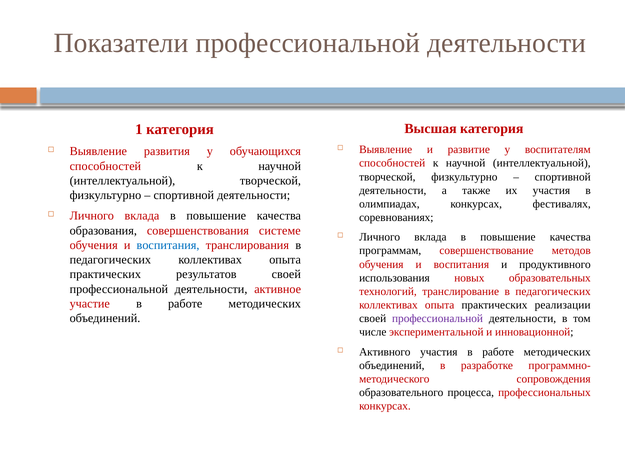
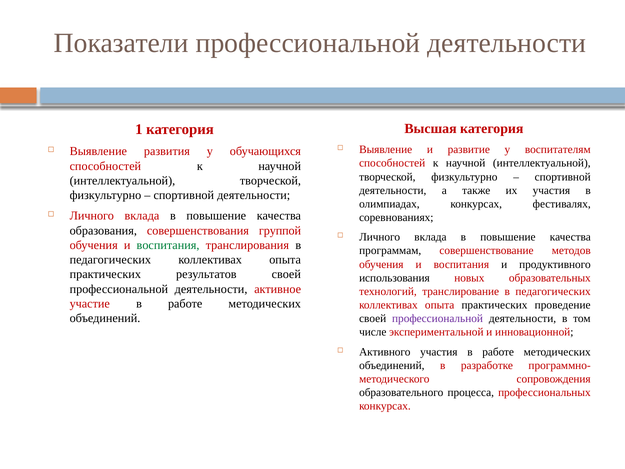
системе: системе -> группой (280, 230)
воспитания colour: blue -> green (168, 245)
реализации: реализации -> проведение (563, 305)
